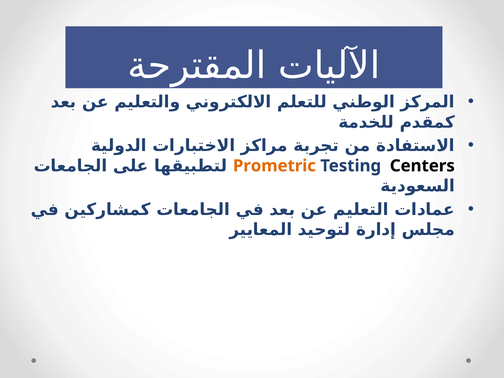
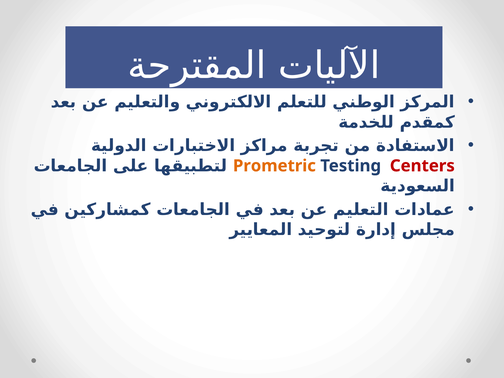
Centers colour: black -> red (422, 166)
